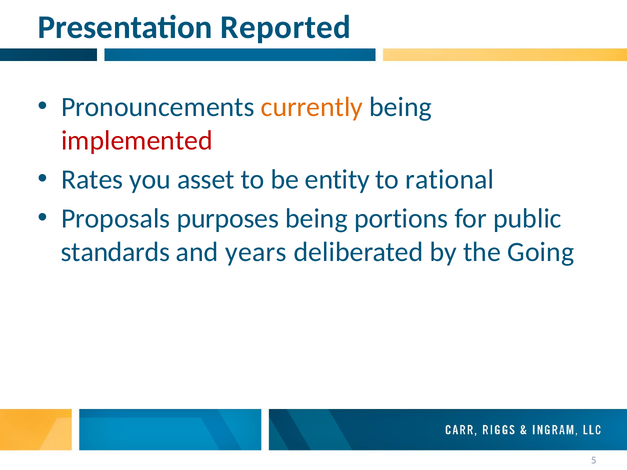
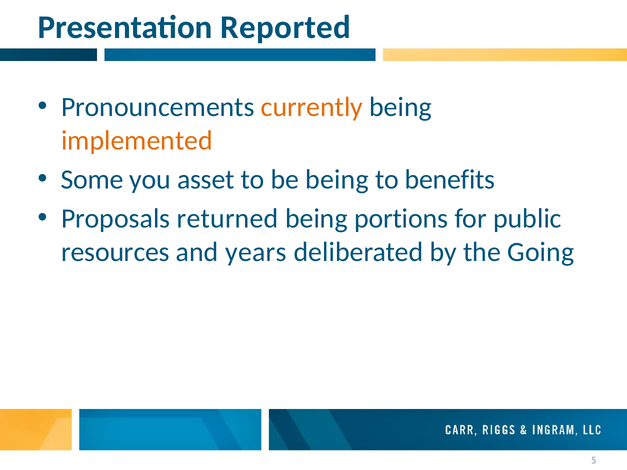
implemented colour: red -> orange (137, 141)
Rates: Rates -> Some (92, 180)
be entity: entity -> being (337, 180)
rational: rational -> benefits (450, 180)
purposes: purposes -> returned (228, 219)
standards: standards -> resources (115, 252)
